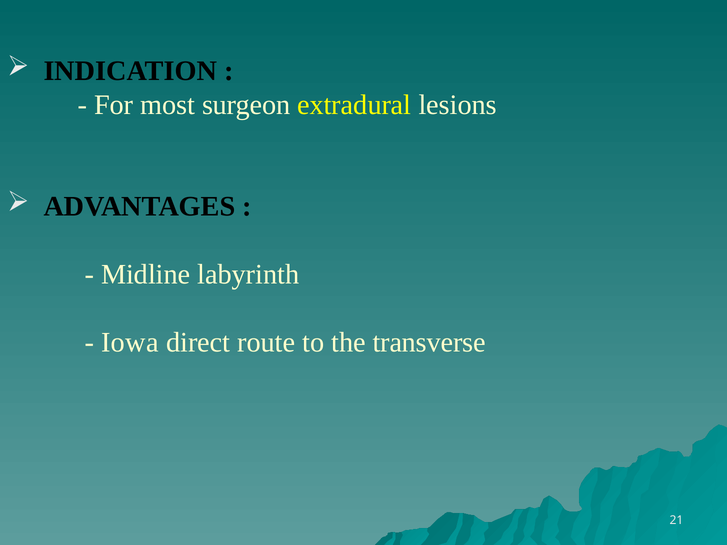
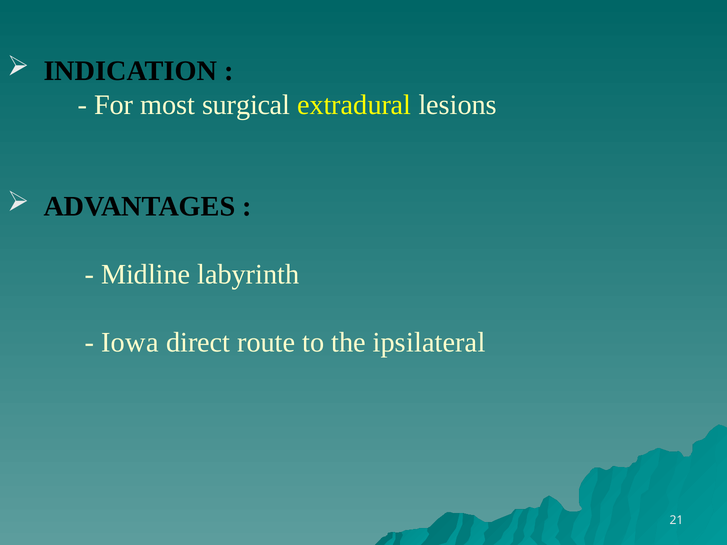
surgeon: surgeon -> surgical (246, 105)
transverse: transverse -> ipsilateral (429, 343)
